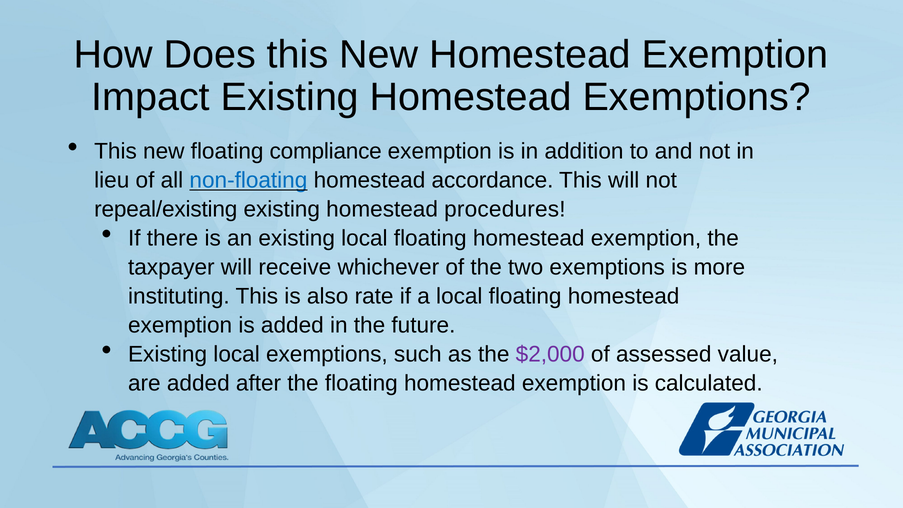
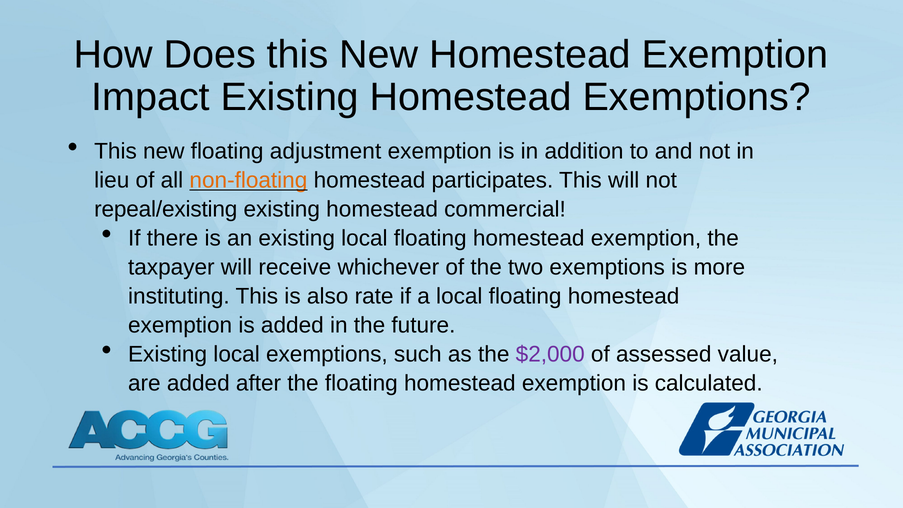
compliance: compliance -> adjustment (326, 151)
non-floating colour: blue -> orange (248, 180)
accordance: accordance -> participates (492, 180)
procedures: procedures -> commercial (505, 209)
